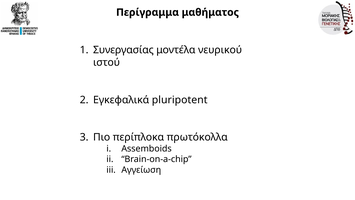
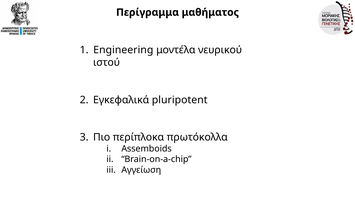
Συνεργασίας: Συνεργασίας -> Engineering (123, 50)
